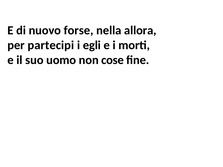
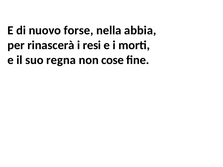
allora: allora -> abbia (140, 30)
partecipi: partecipi -> rinascerà (51, 45)
egli: egli -> resi (92, 45)
uomo: uomo -> regna (61, 60)
